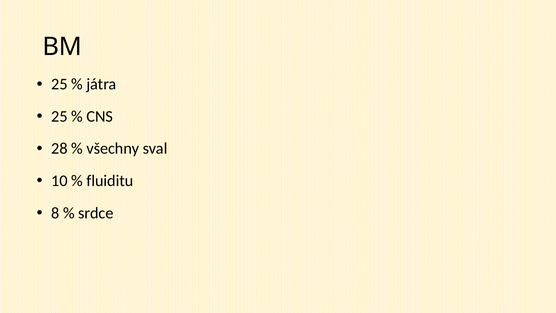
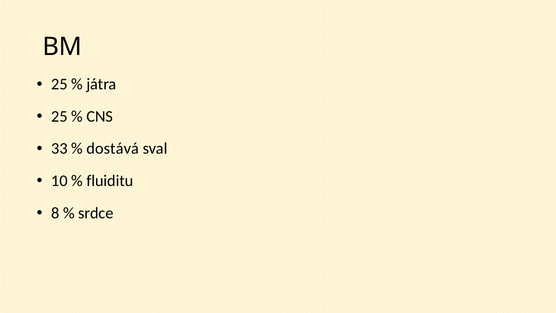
28: 28 -> 33 (59, 148)
všechny: všechny -> dostává (113, 148)
